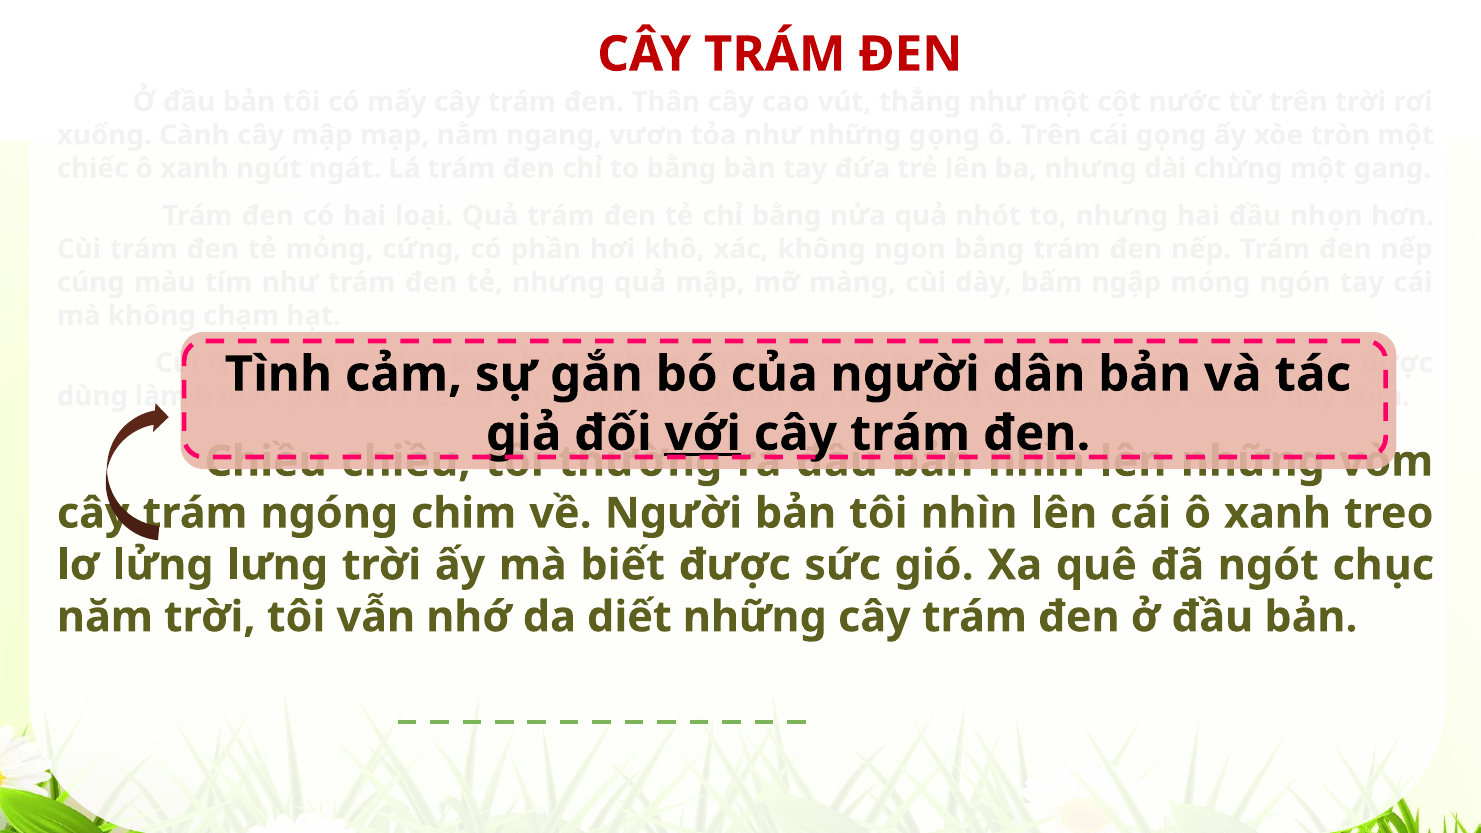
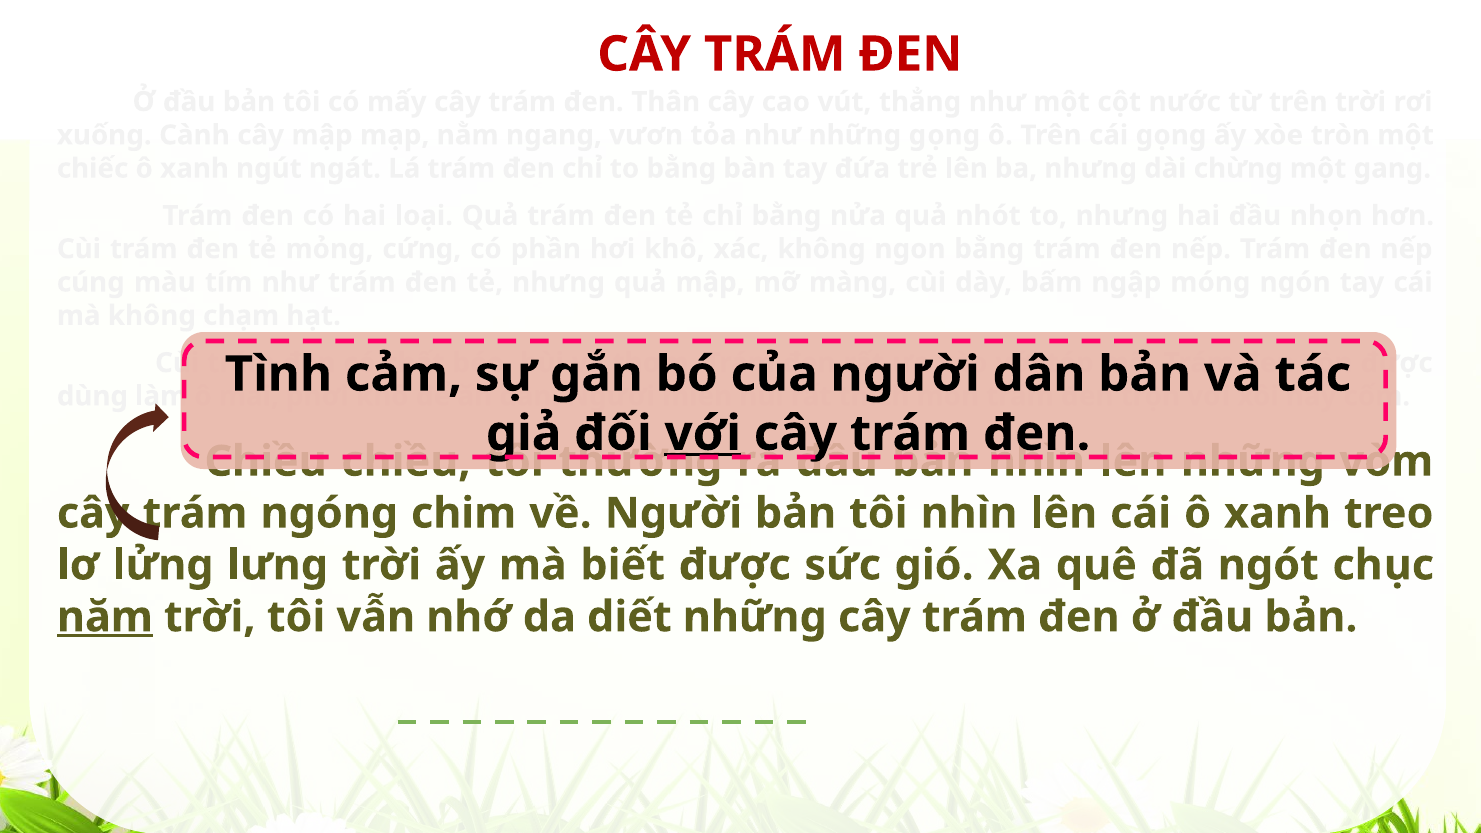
năm underline: none -> present (105, 617)
